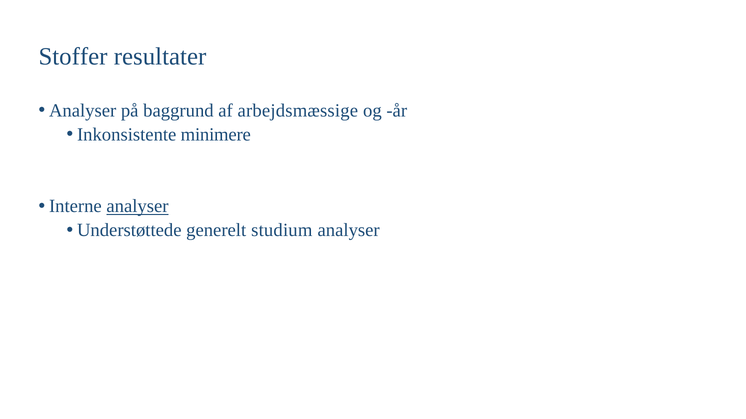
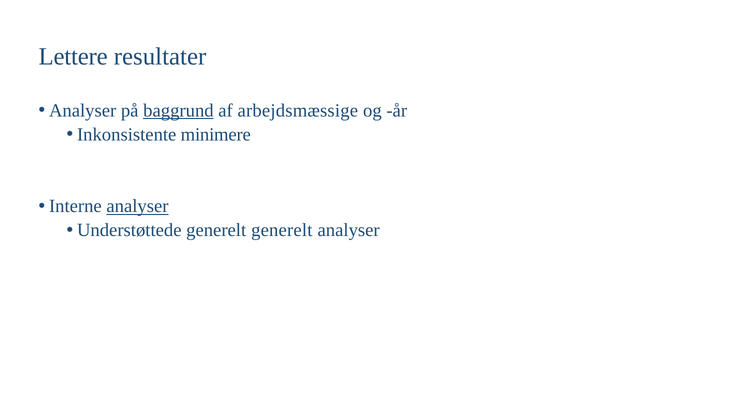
Stoffer: Stoffer -> Lettere (73, 57)
baggrund underline: none -> present (178, 111)
generelt studium: studium -> generelt (282, 231)
